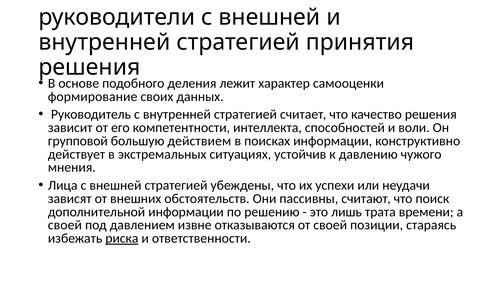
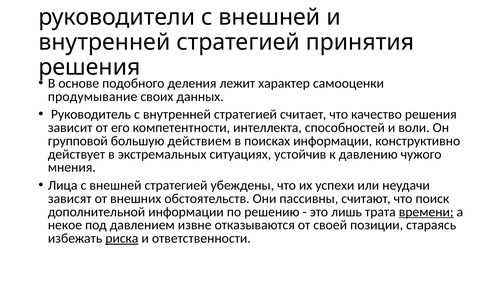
формирование: формирование -> продумывание (93, 97)
времени underline: none -> present (426, 212)
своей: своей -> некое (65, 225)
